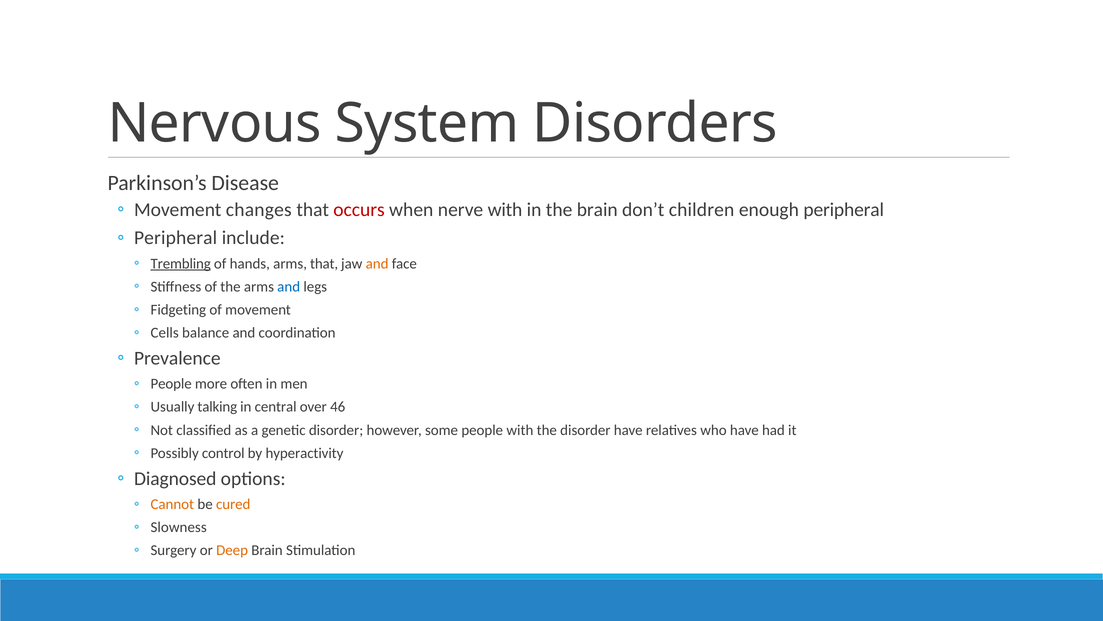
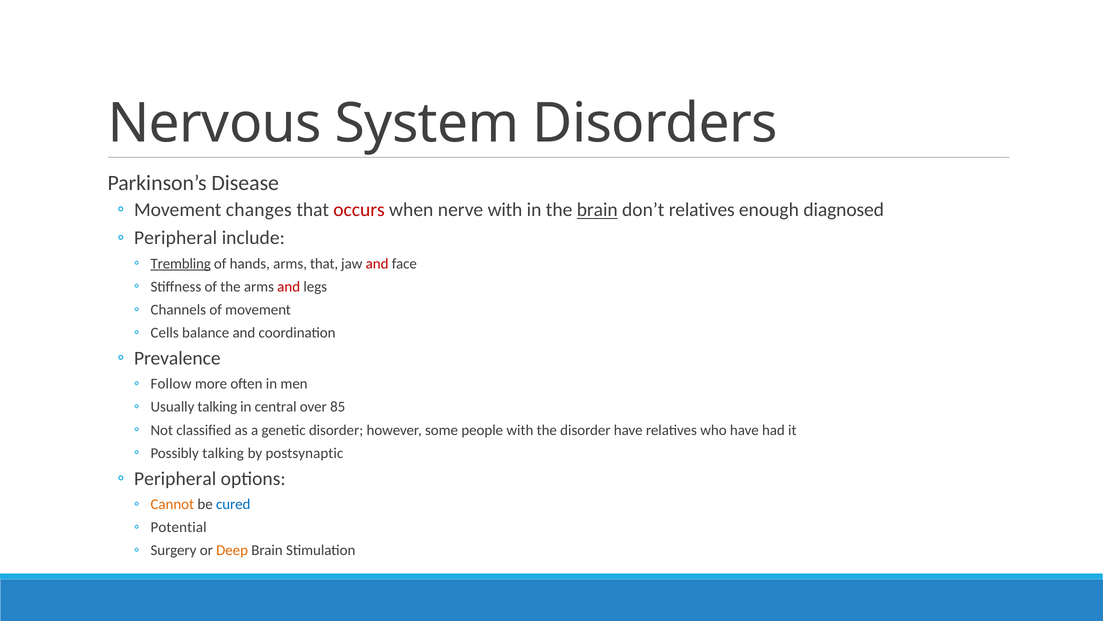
brain underline: none -> present (597, 210)
don’t children: children -> relatives (702, 210)
enough peripheral: peripheral -> diagnosed (844, 210)
and colour: orange -> red (377, 263)
and colour: blue -> red (289, 286)
Fidgeting: Fidgeting -> Channels (178, 309)
People: People -> Follow (171, 384)
46: 46 -> 85 (338, 407)
Possibly control: control -> talking (223, 453)
hyperactivity: hyperactivity -> postsynaptic (304, 453)
Diagnosed: Diagnosed -> Peripheral (175, 478)
cured colour: orange -> blue (233, 504)
Slowness: Slowness -> Potential (179, 527)
